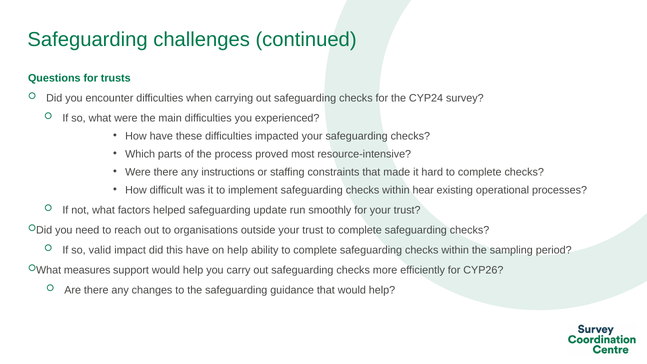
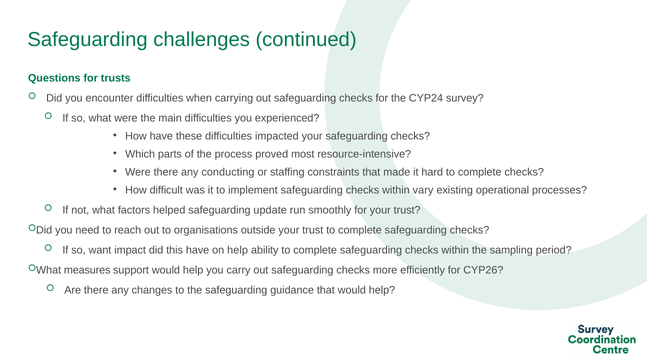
instructions: instructions -> conducting (228, 172)
hear: hear -> vary (423, 190)
valid: valid -> want (100, 250)
